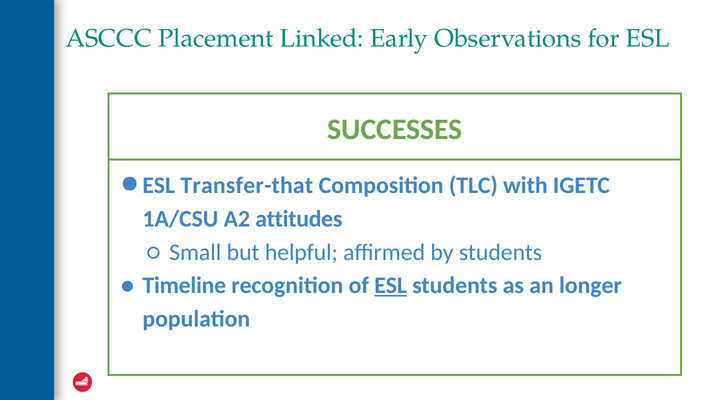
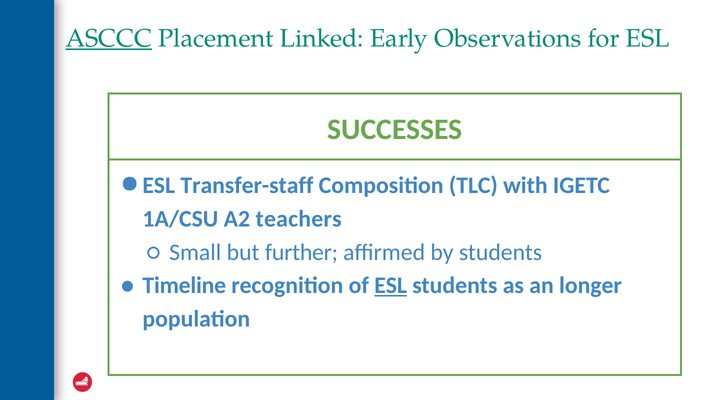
ASCCC underline: none -> present (109, 38)
Transfer-that: Transfer-that -> Transfer-staff (247, 186)
attitudes: attitudes -> teachers (299, 219)
helpful: helpful -> further (301, 253)
